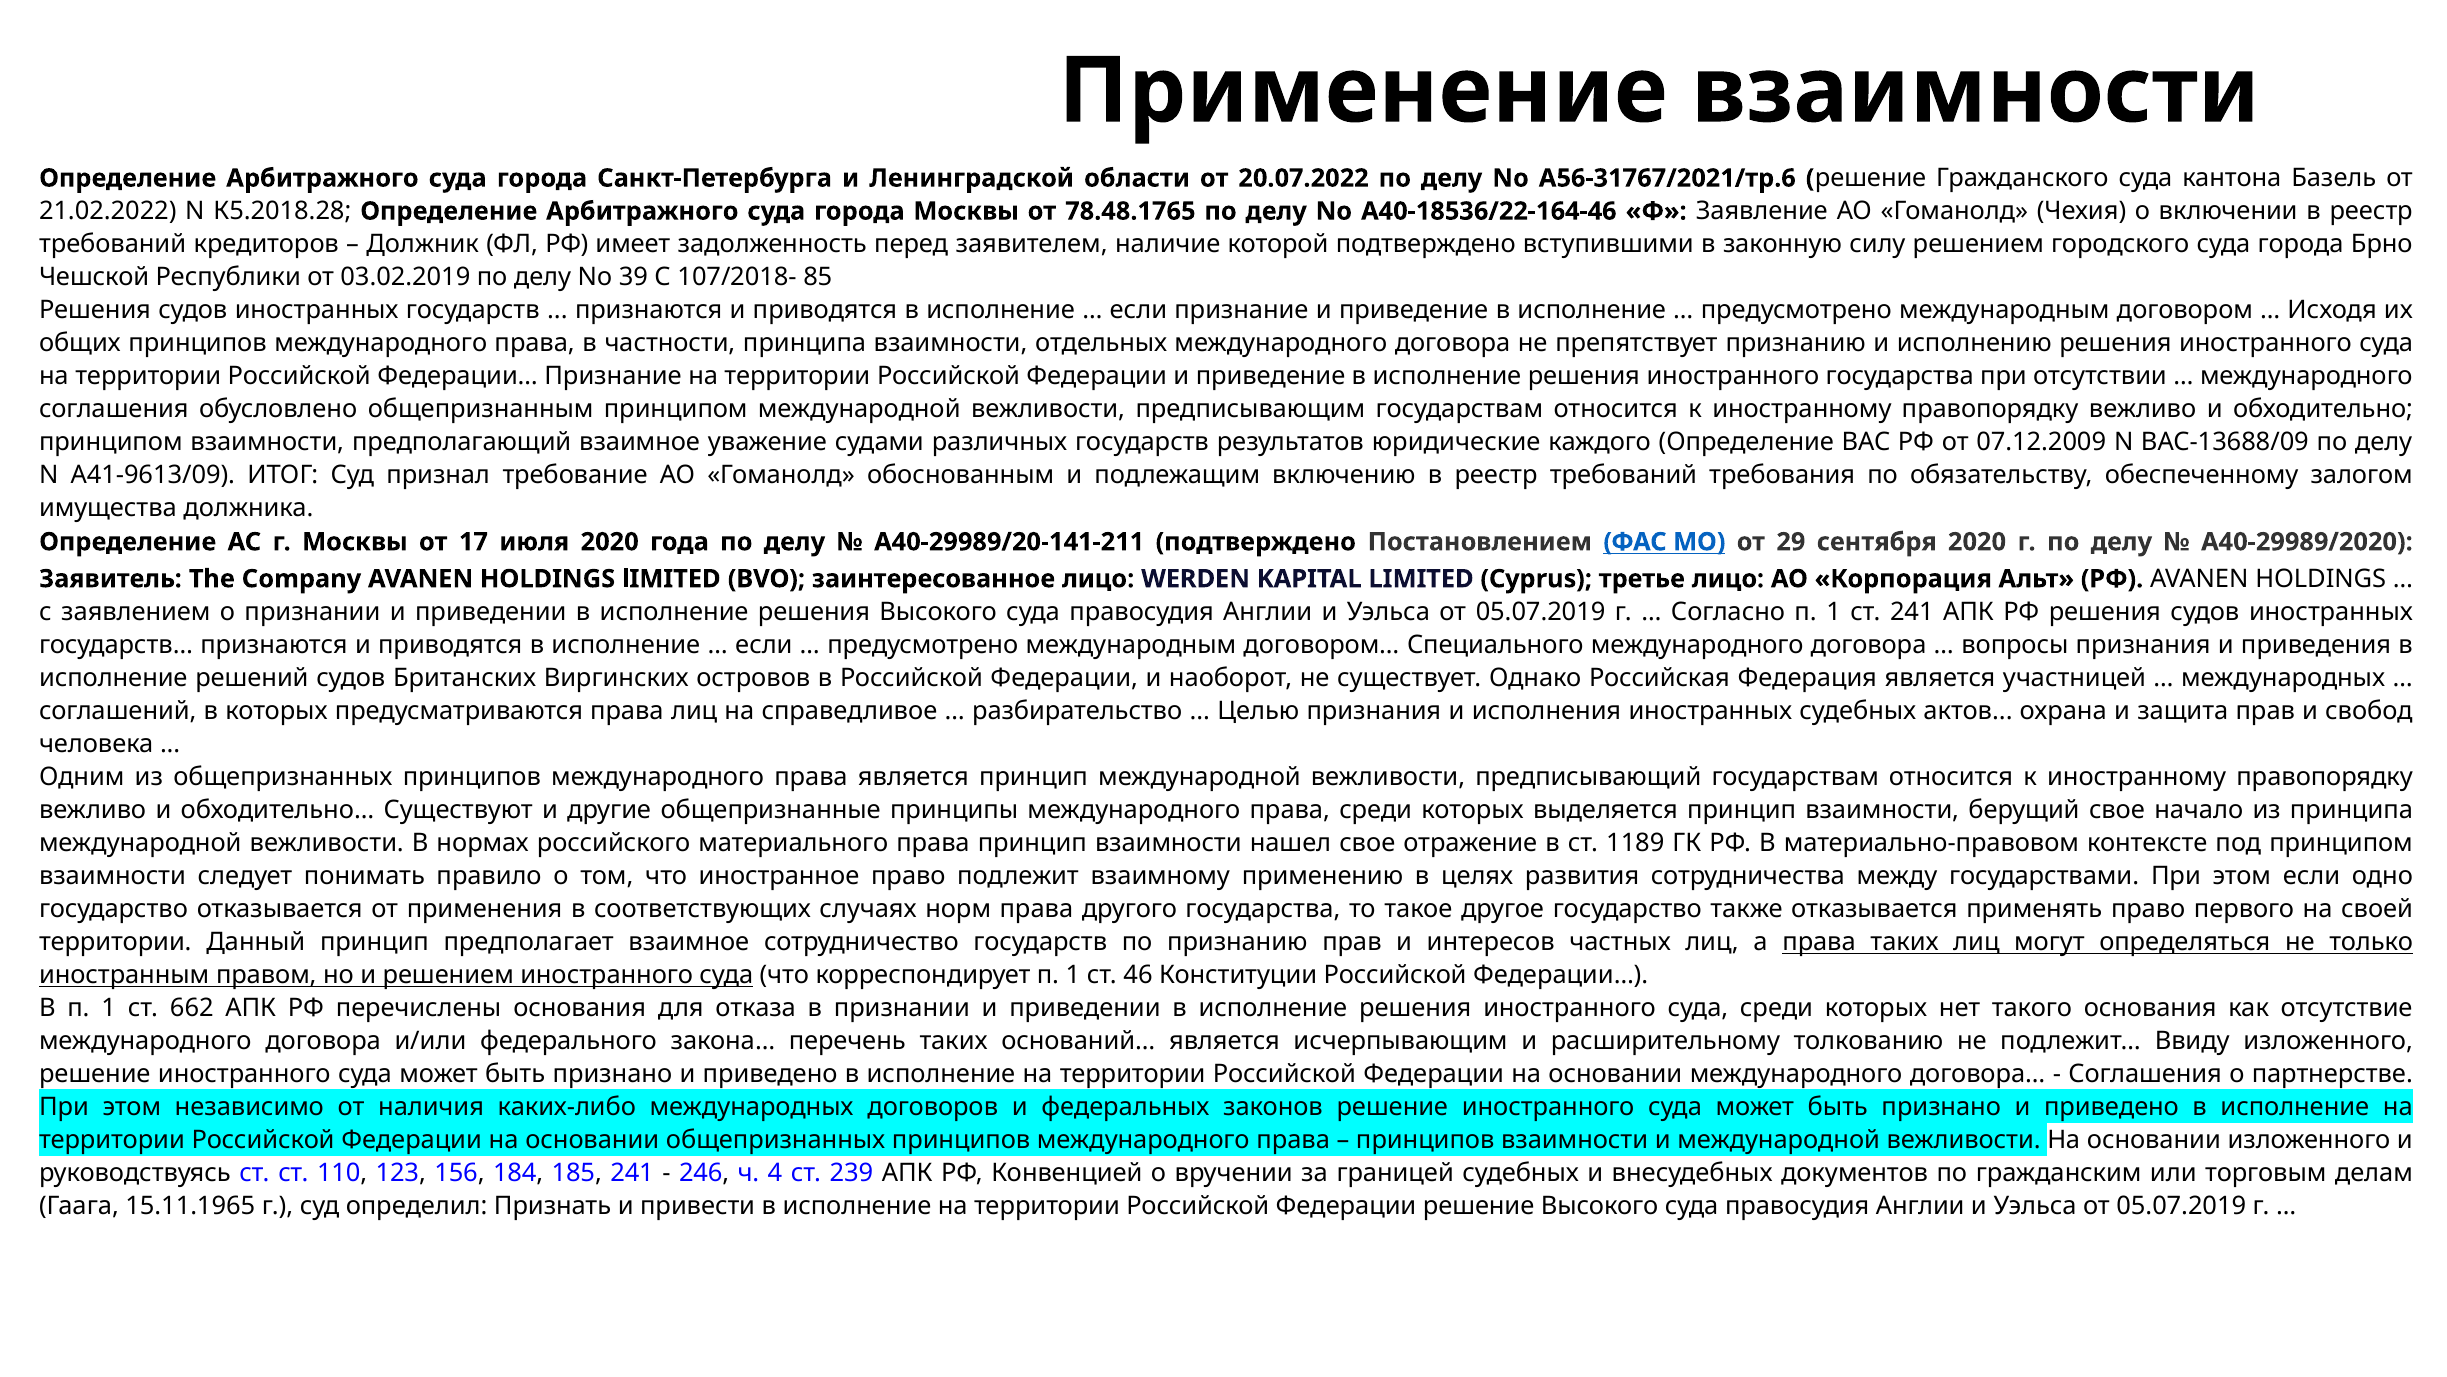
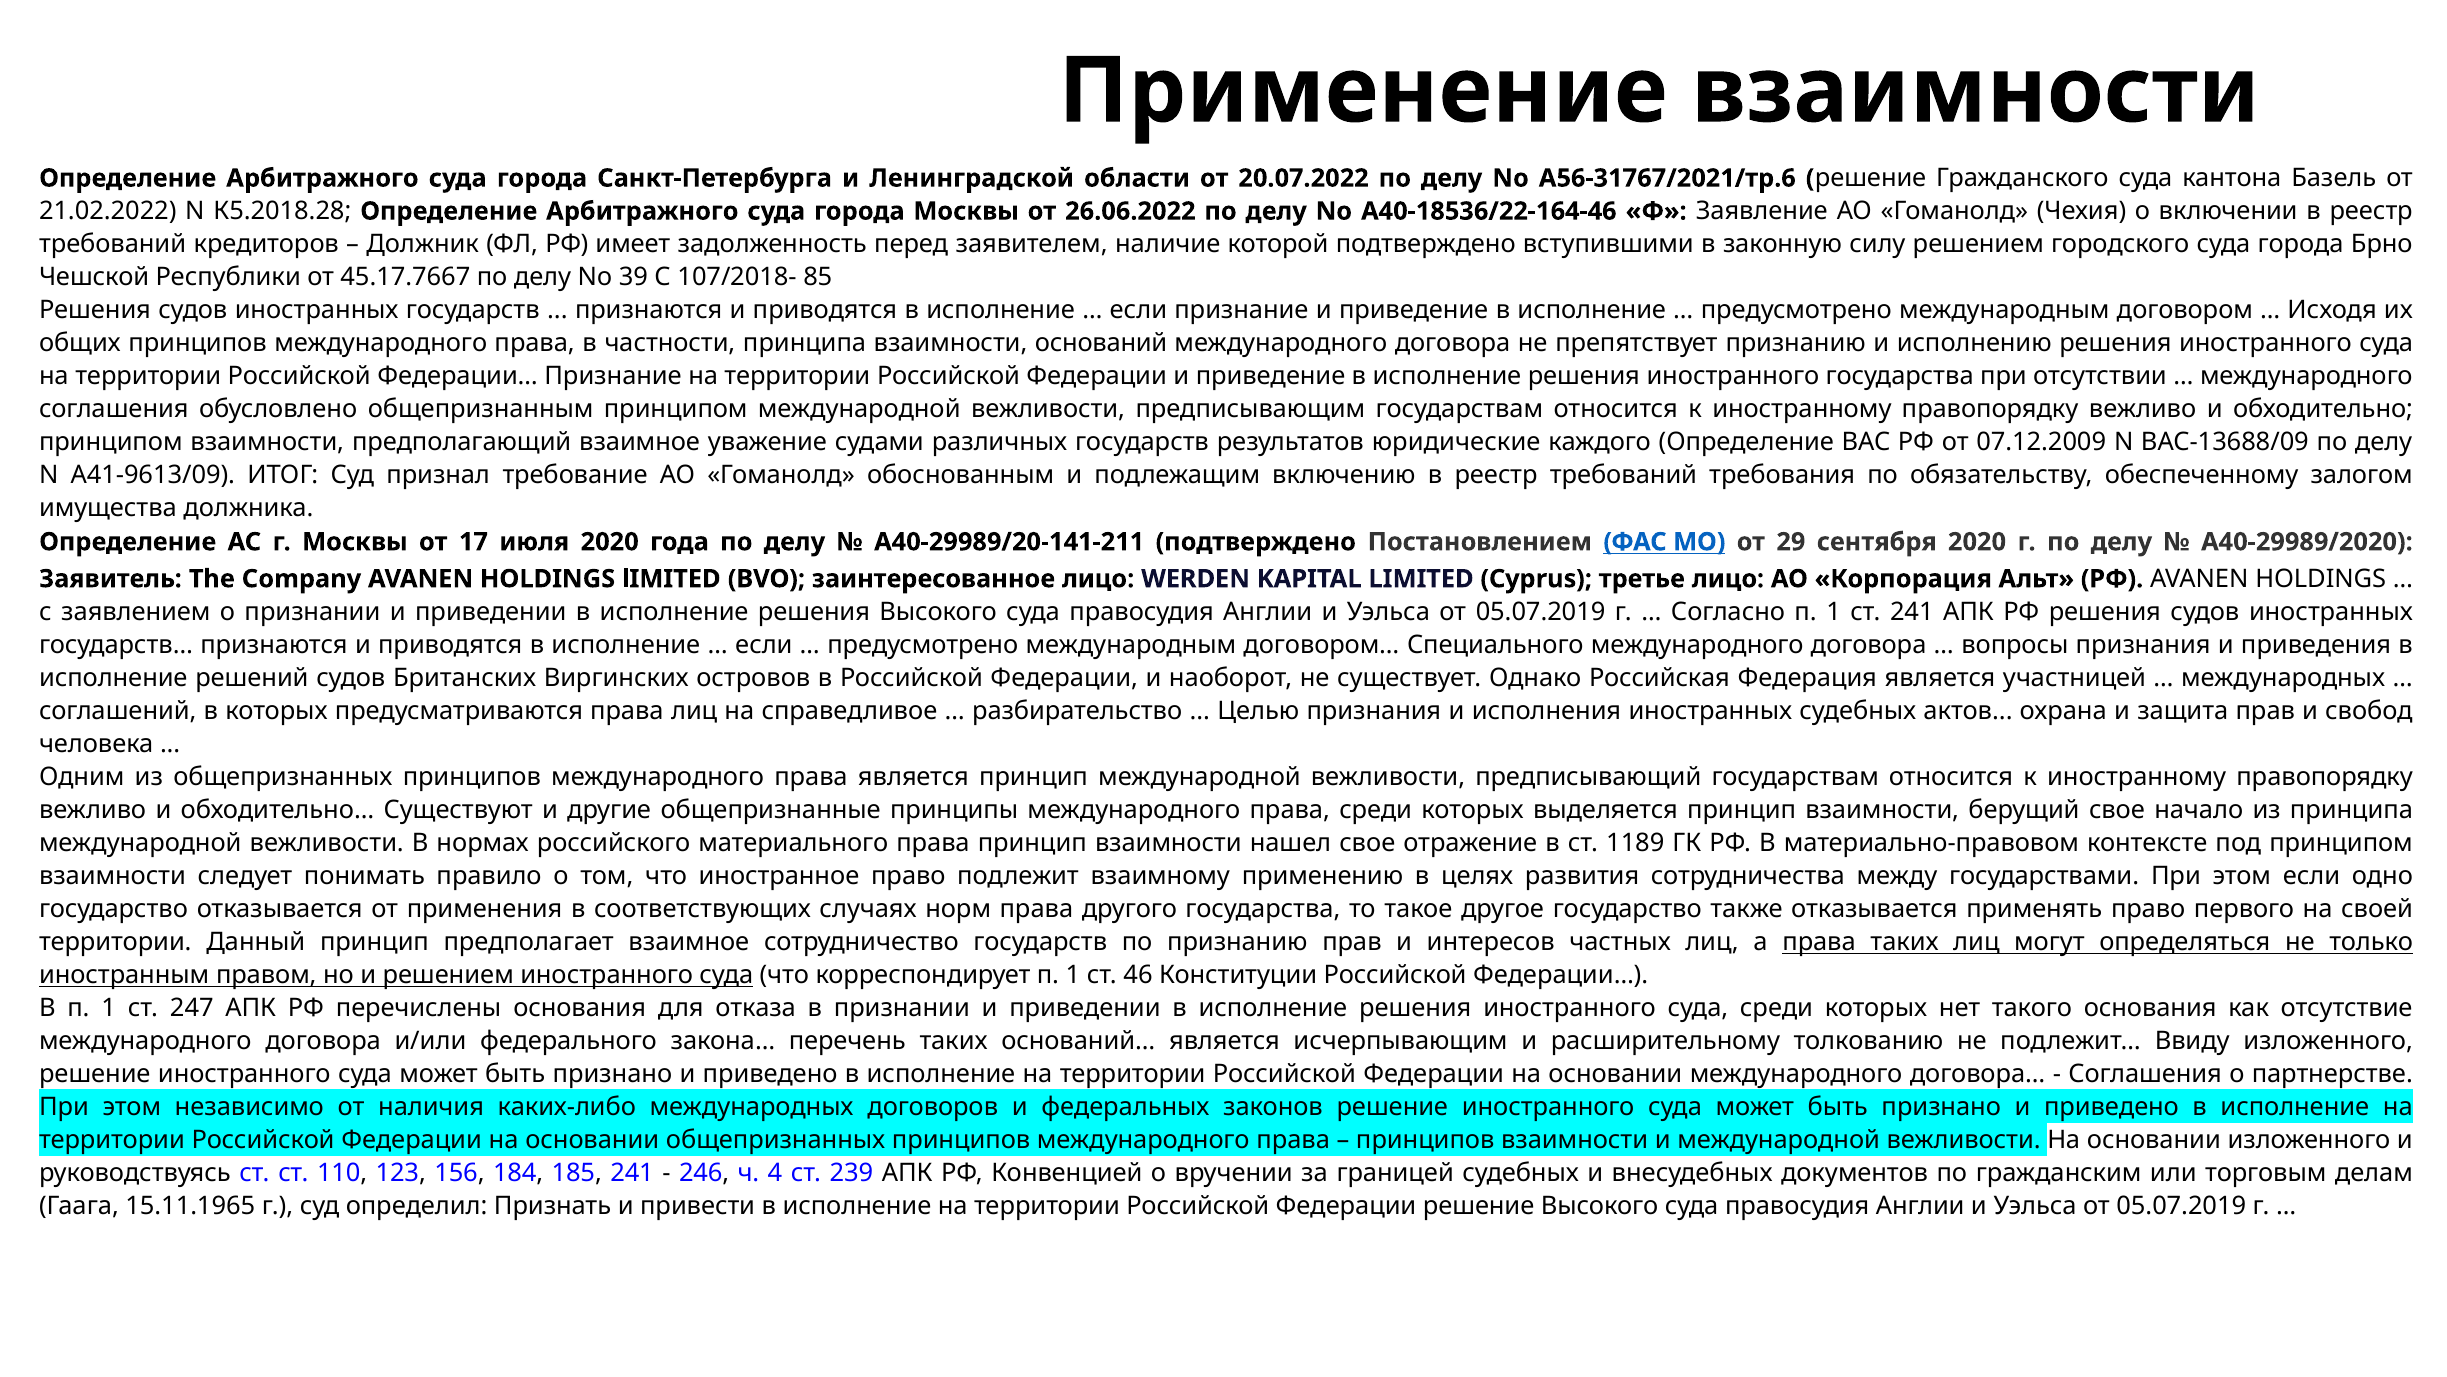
78.48.1765: 78.48.1765 -> 26.06.2022 (1130, 211)
03.02.2019: 03.02.2019 -> 45.17.7667 (405, 277)
отдельных: отдельных -> оснований (1101, 343)
662: 662 -> 247 (192, 1008)
